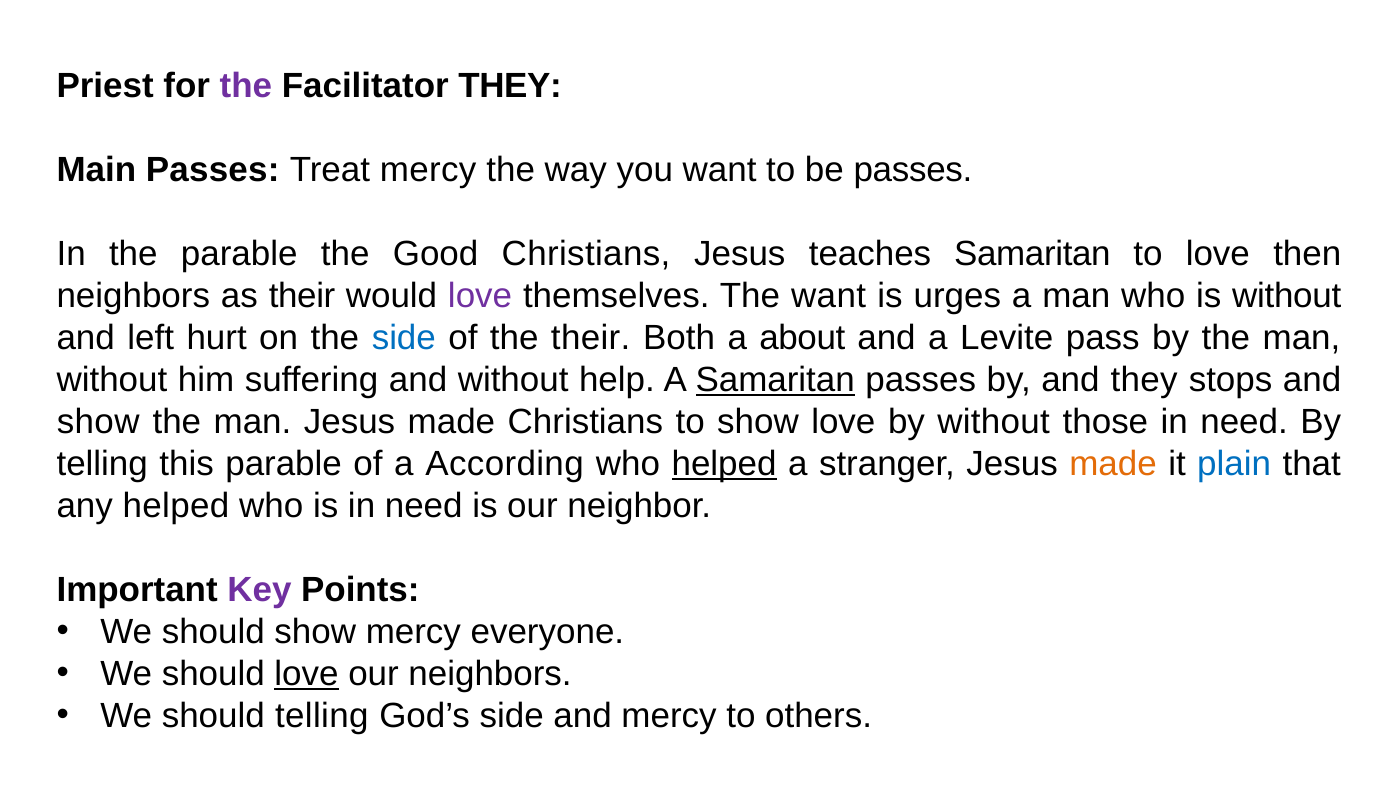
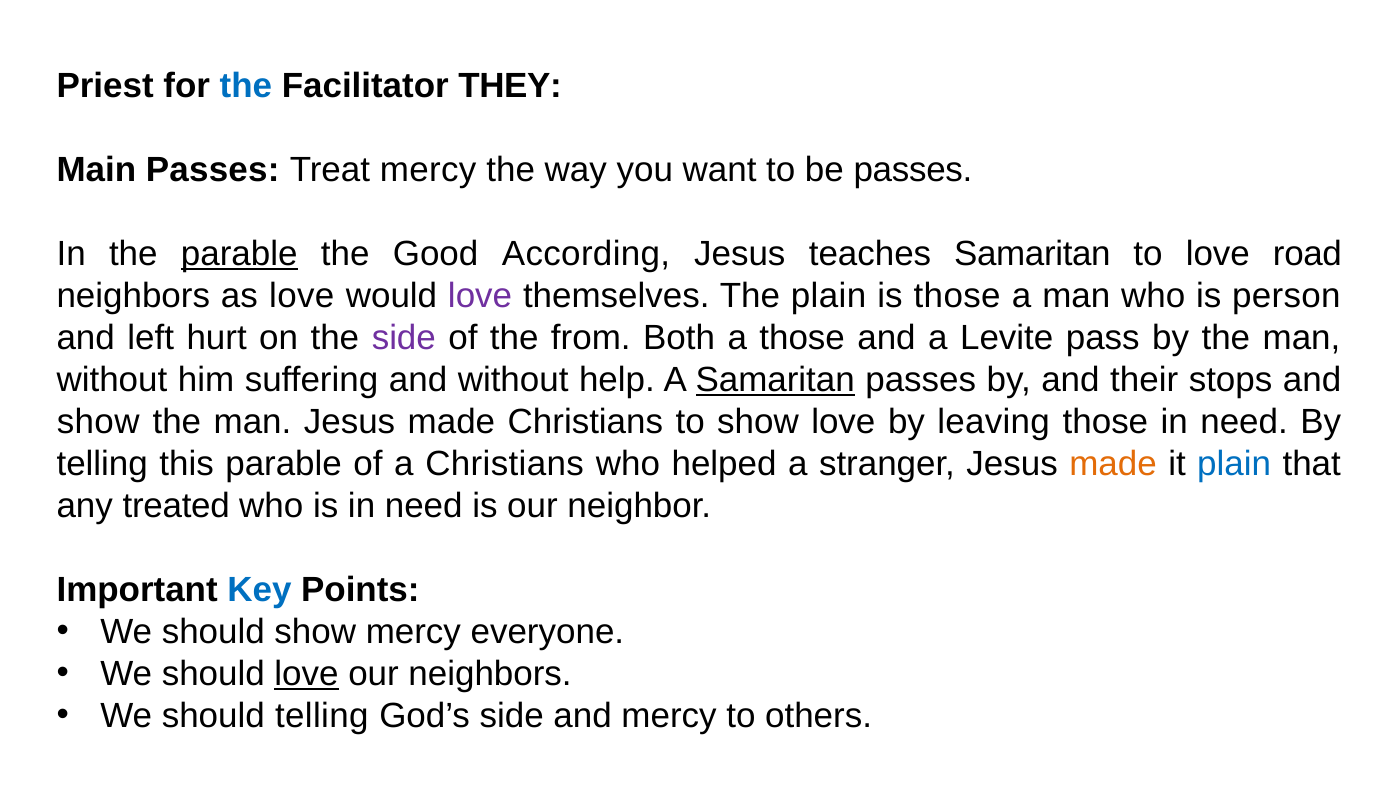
the colour: purple -> blue (246, 86)
parable underline: none -> present (239, 254)
Good Christians: Christians -> According (586, 254)
then: then -> road (1307, 254)
as their: their -> love (302, 296)
The want: want -> plain (829, 296)
is urges: urges -> those (957, 296)
is without: without -> person (1286, 296)
side colour: blue -> purple (404, 338)
the their: their -> from (591, 338)
a about: about -> those (802, 338)
and they: they -> their (1144, 380)
by without: without -> leaving (994, 422)
a According: According -> Christians (505, 464)
helped underline: present -> none (724, 464)
any helped: helped -> treated (176, 506)
Key colour: purple -> blue (259, 590)
